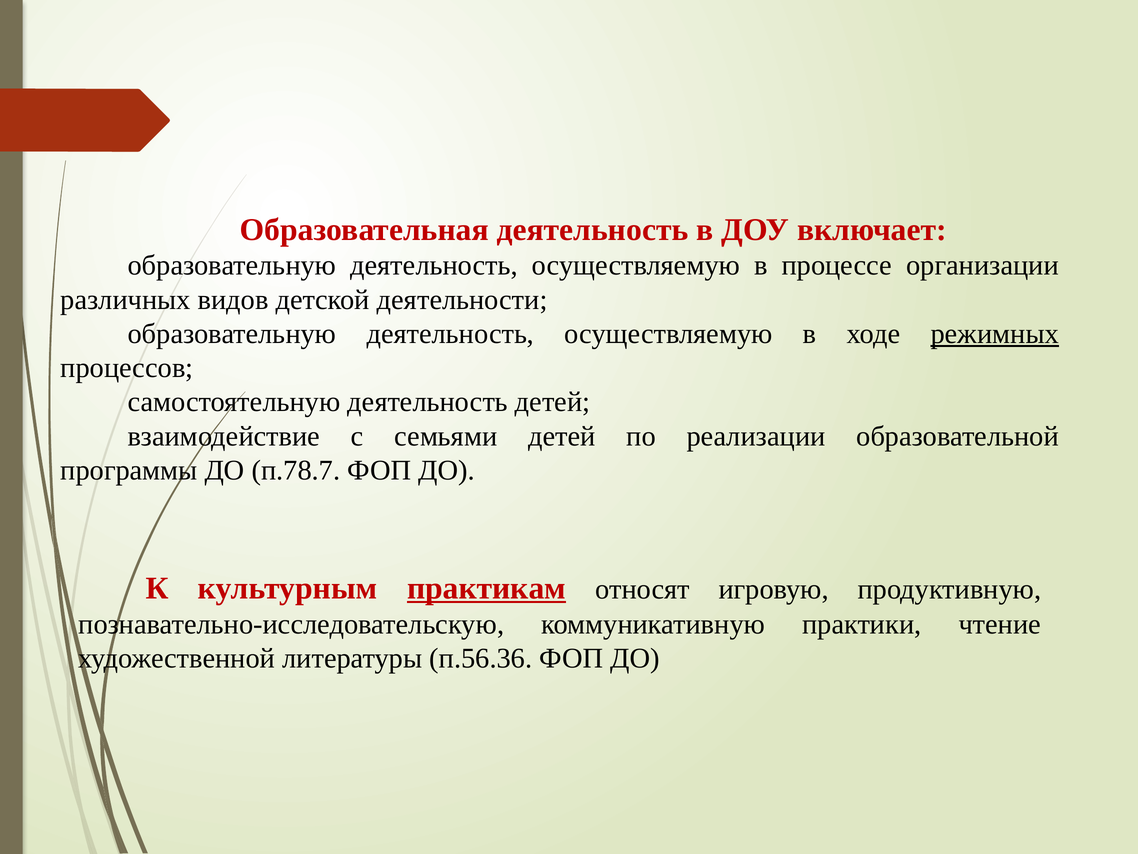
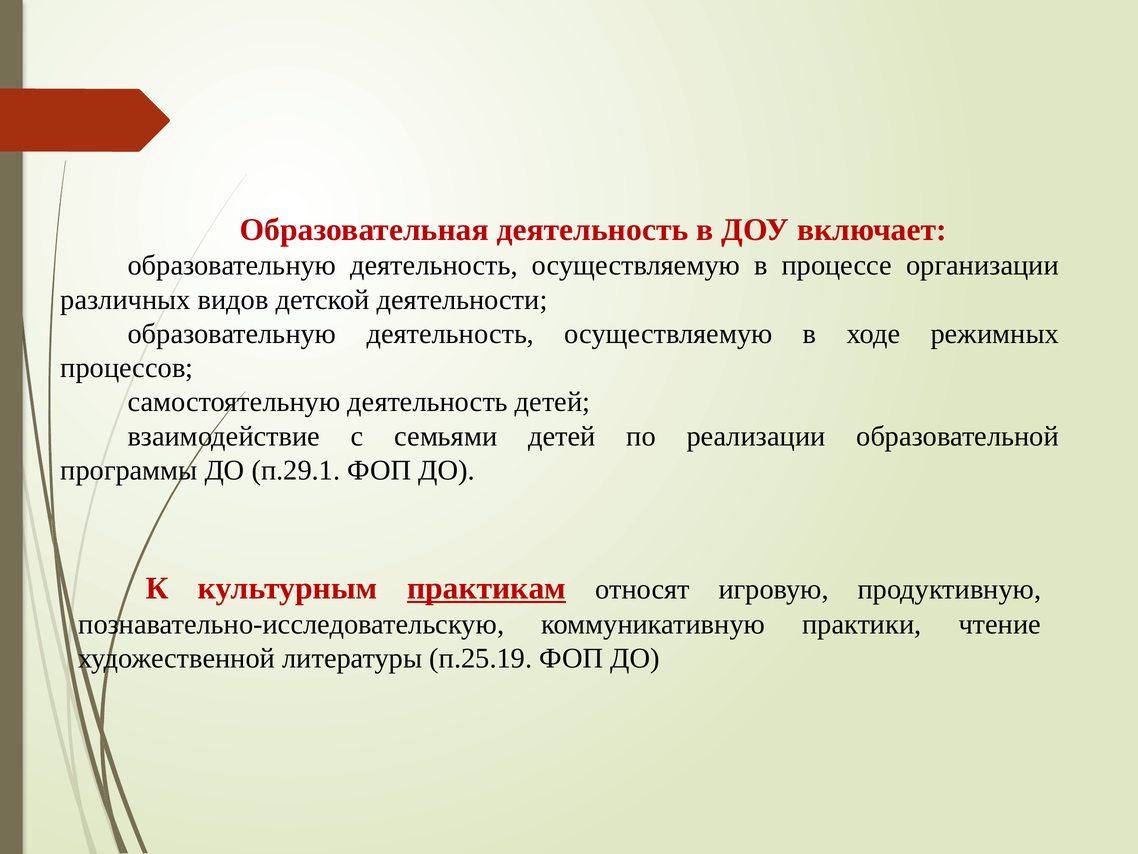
режимных underline: present -> none (995, 334)
п.78.7: п.78.7 -> п.29.1 (296, 470)
п.56.36: п.56.36 -> п.25.19 (481, 658)
